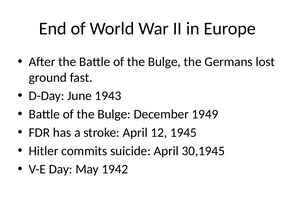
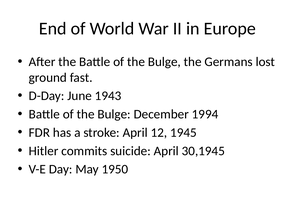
1949: 1949 -> 1994 (205, 114)
1942: 1942 -> 1950 (115, 169)
